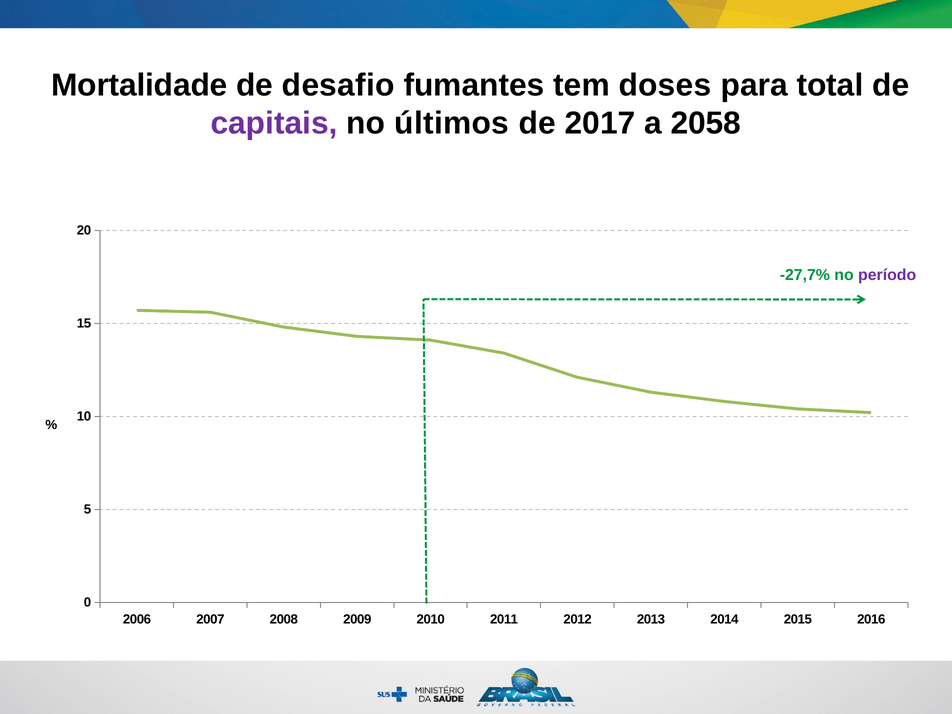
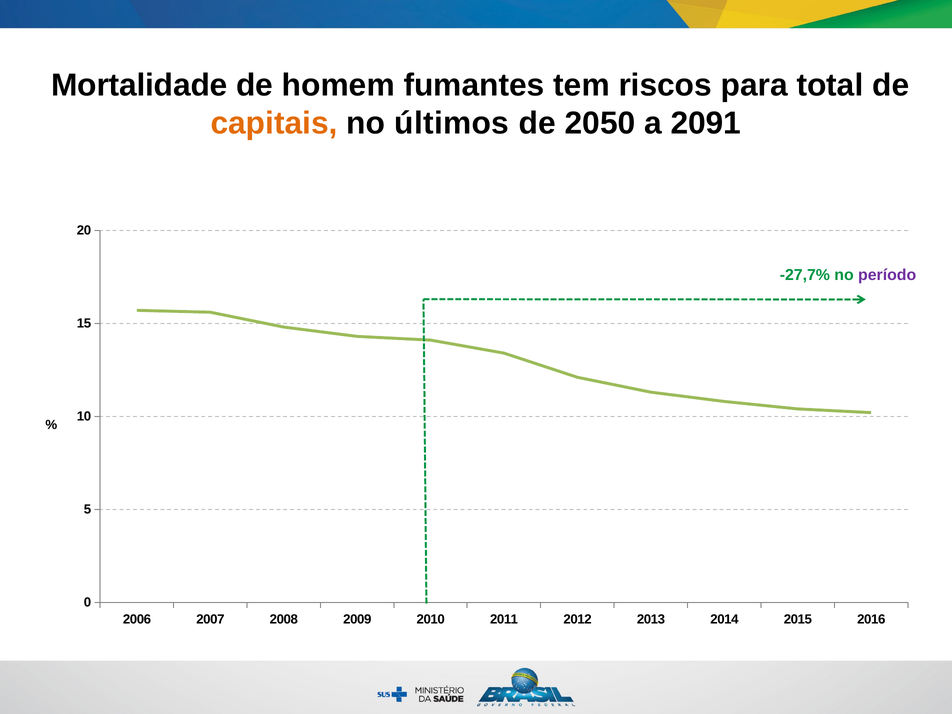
desafio: desafio -> homem (338, 85)
doses: doses -> riscos (665, 85)
capitais colour: purple -> orange (274, 123)
2017: 2017 -> 2050 (600, 123)
2058: 2058 -> 2091 (706, 123)
